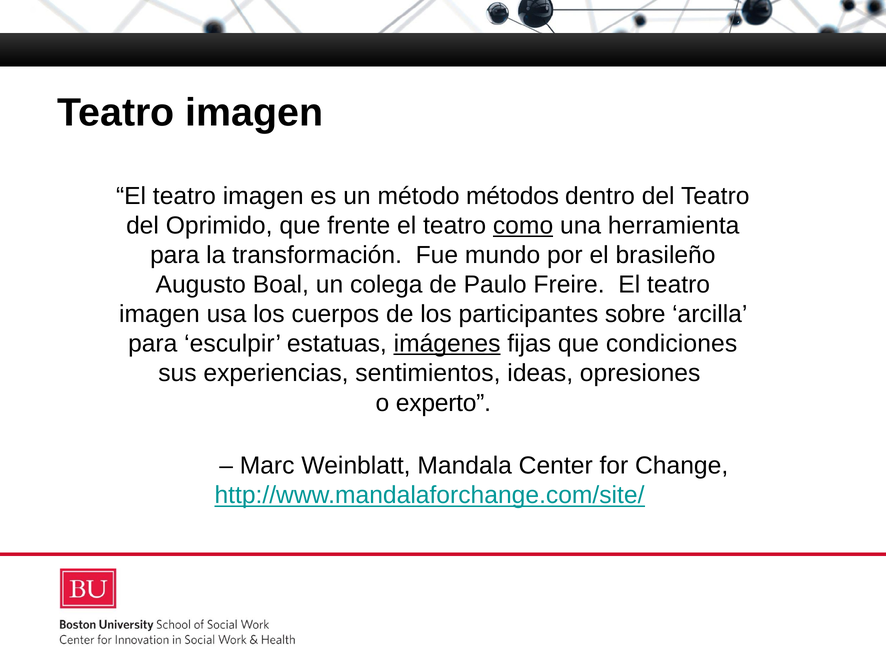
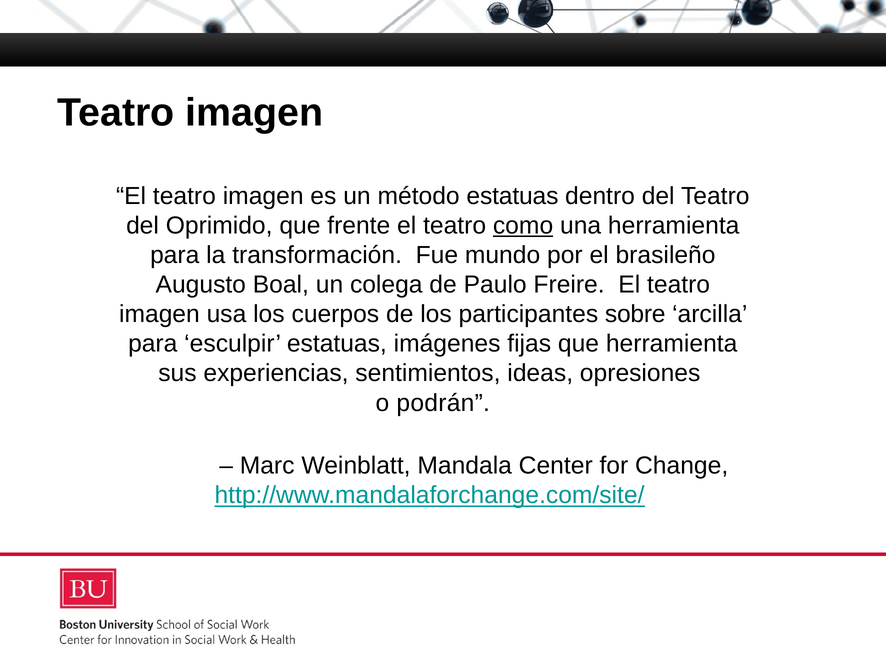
método métodos: métodos -> estatuas (512, 196)
imágenes underline: present -> none (447, 344)
que condiciones: condiciones -> herramienta (672, 344)
experto: experto -> podrán (443, 403)
